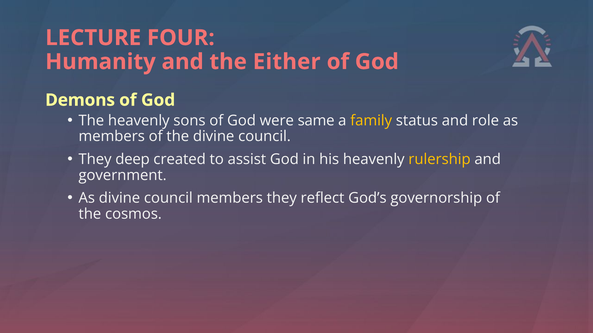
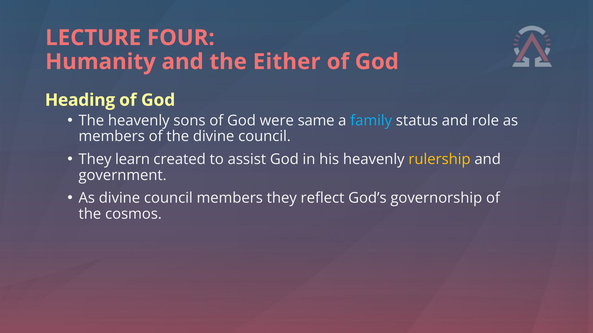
Demons: Demons -> Heading (80, 100)
family colour: yellow -> light blue (371, 121)
deep: deep -> learn (133, 159)
